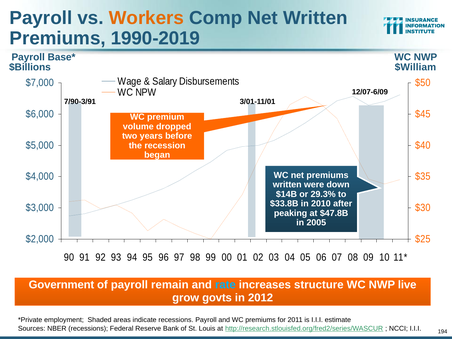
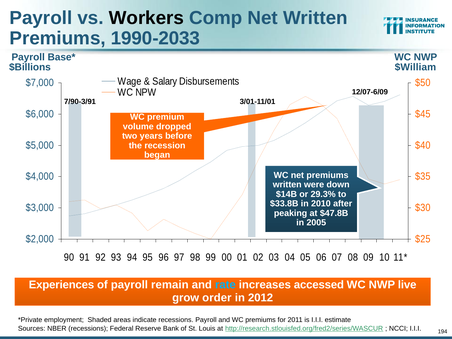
Workers colour: orange -> black (146, 18)
1990-2019: 1990-2019 -> 1990-2033 (155, 38)
Government: Government -> Experiences (61, 285)
structure: structure -> accessed (319, 285)
govts: govts -> order (217, 298)
